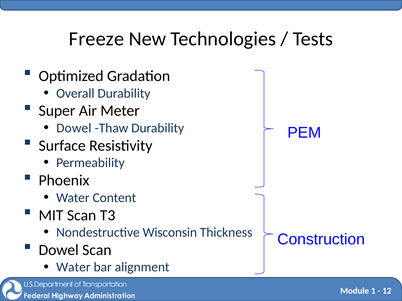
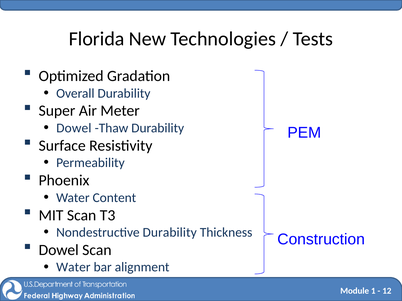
Freeze: Freeze -> Florida (97, 39)
Nondestructive Wisconsin: Wisconsin -> Durability (170, 233)
